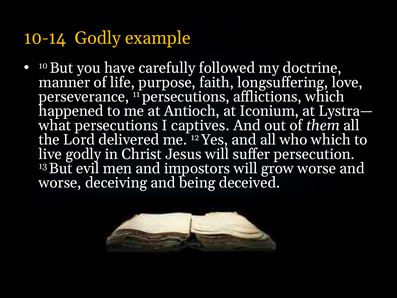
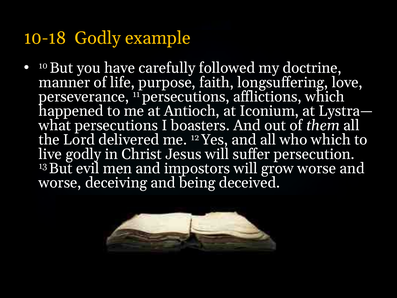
10-14: 10-14 -> 10-18 (45, 38)
captives: captives -> boasters (200, 125)
